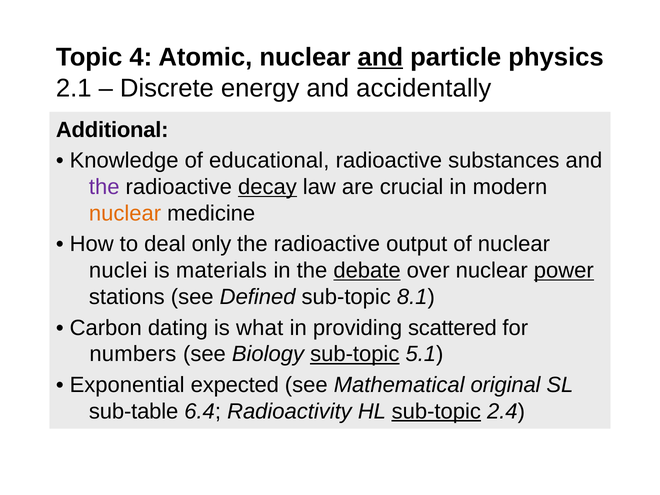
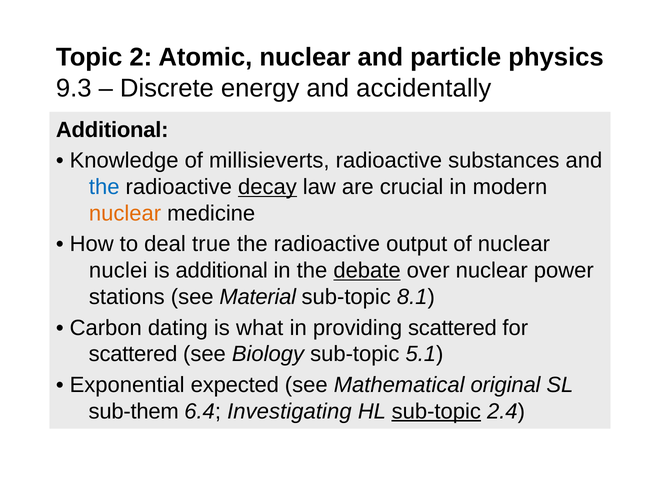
4: 4 -> 2 (141, 57)
and underline: present -> none (380, 57)
2.1: 2.1 -> 9.3 (74, 88)
educational: educational -> millisieverts (269, 161)
the colour: purple -> blue (104, 187)
only: only -> true (211, 244)
is materials: materials -> additional (222, 271)
power underline: present -> none (564, 271)
Defined: Defined -> Material (258, 297)
numbers: numbers -> scattered (133, 354)
sub-topic underline: present -> none (355, 354)
sub-table: sub-table -> sub-them (134, 411)
Radioactivity: Radioactivity -> Investigating (289, 411)
